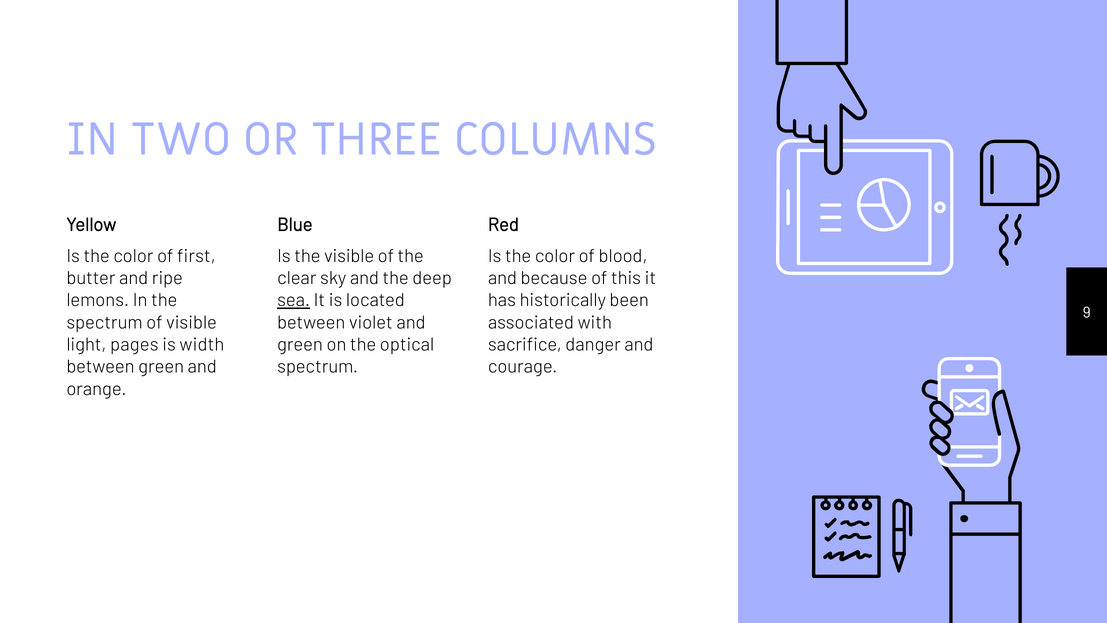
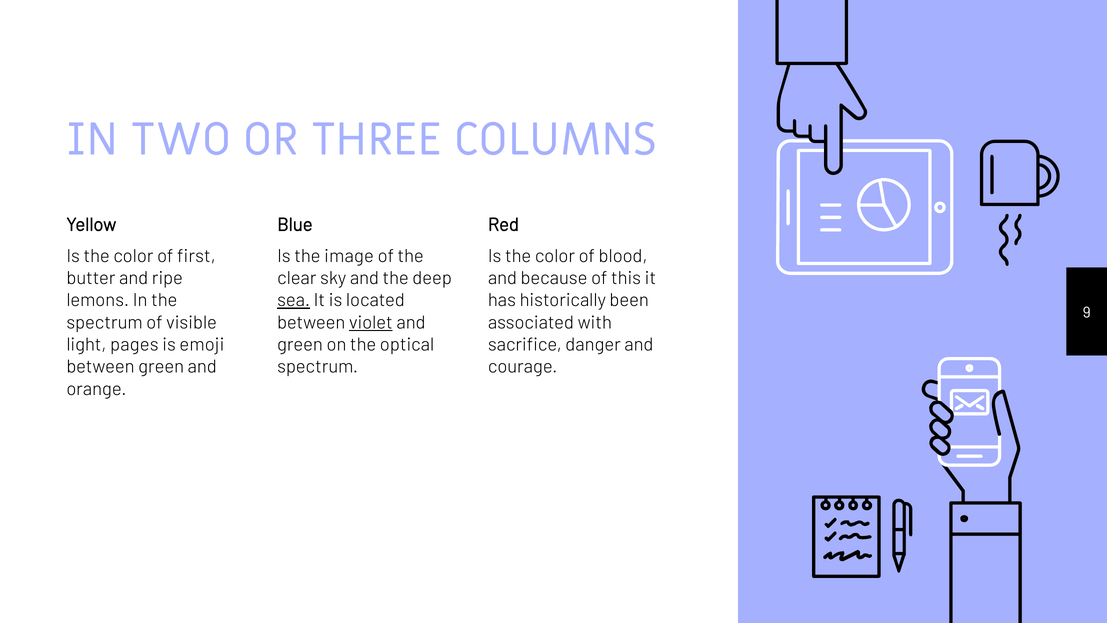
the visible: visible -> image (349, 256)
violet underline: none -> present (371, 322)
width: width -> emoji (202, 344)
